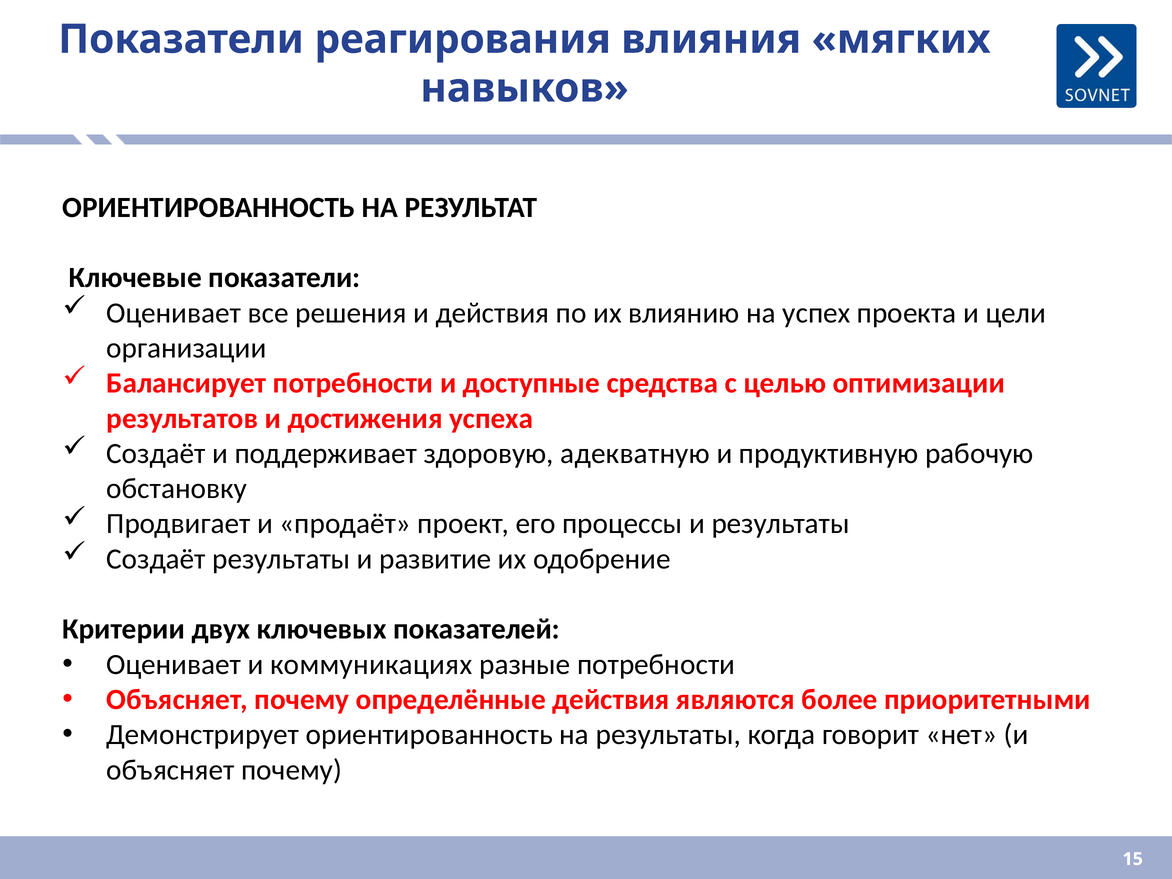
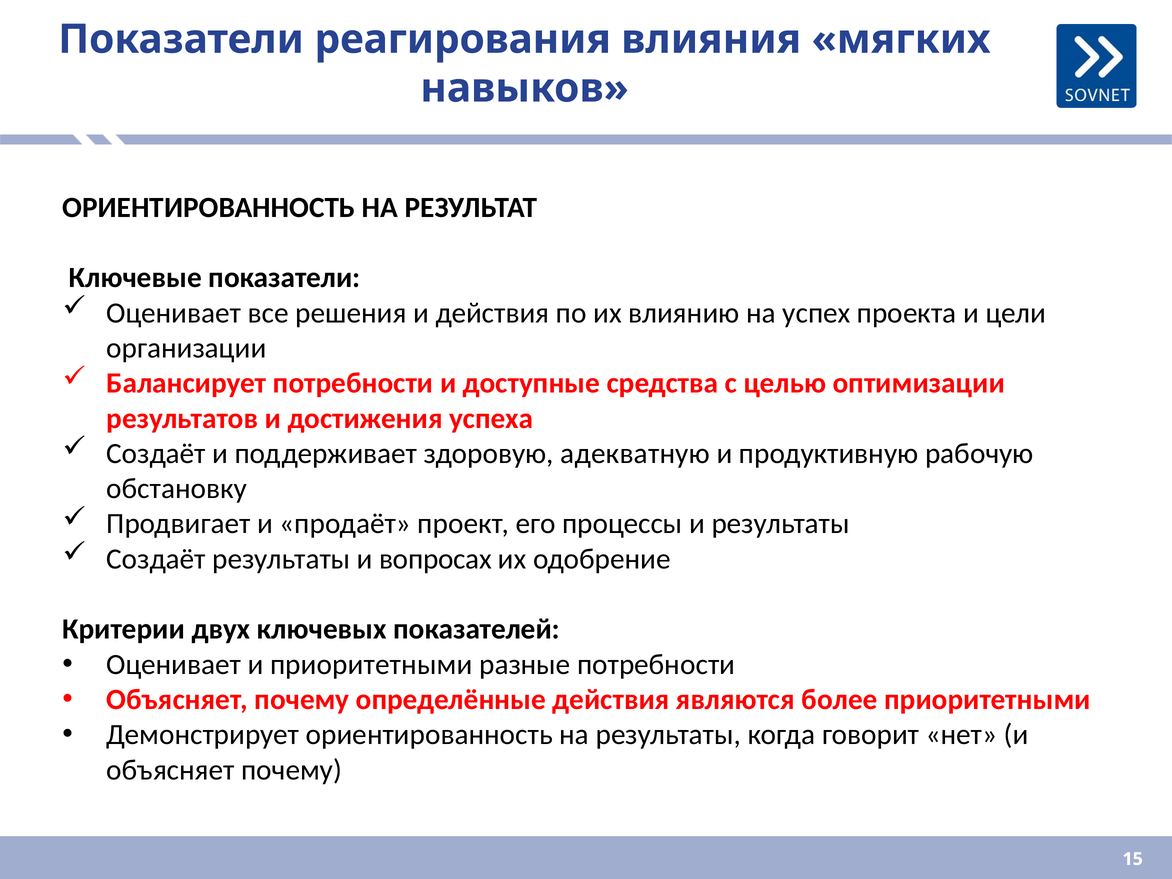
развитие: развитие -> вопросах (435, 559)
и коммуникациях: коммуникациях -> приоритетными (371, 664)
